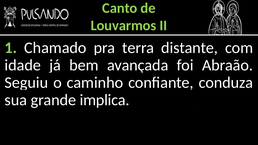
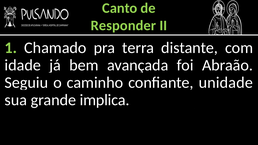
Louvarmos: Louvarmos -> Responder (123, 25)
conduza: conduza -> unidade (226, 83)
